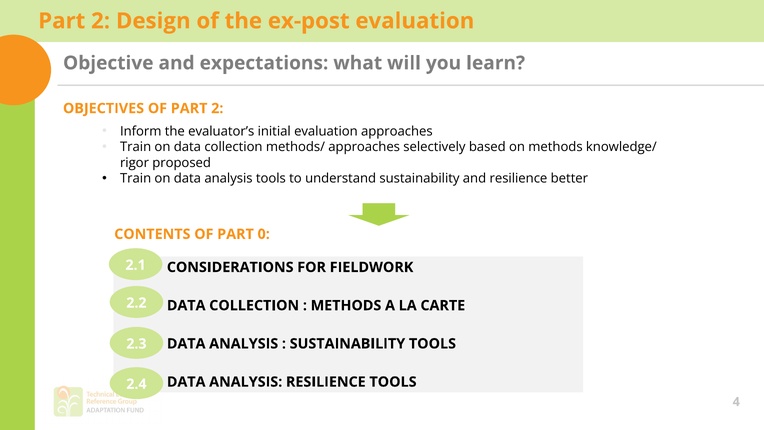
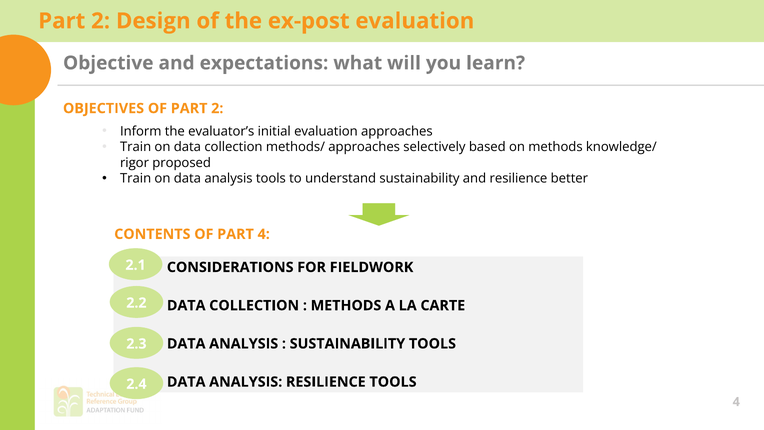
PART 0: 0 -> 4 (264, 234)
